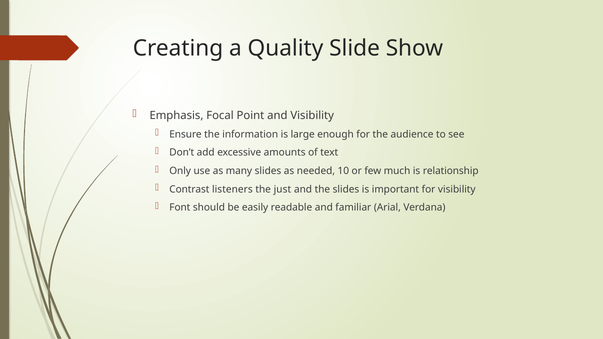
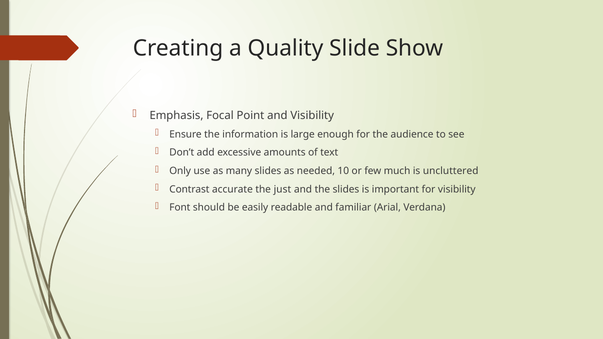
relationship: relationship -> uncluttered (451, 171)
listeners: listeners -> accurate (232, 189)
